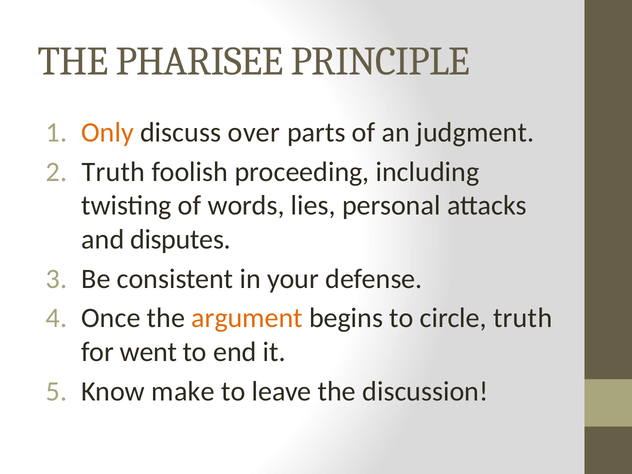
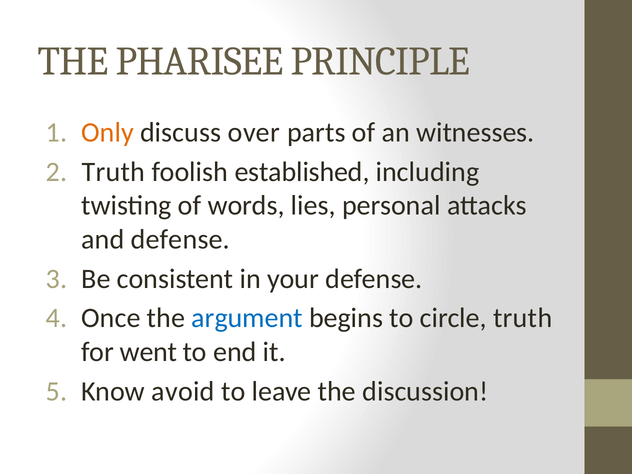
judgment: judgment -> witnesses (475, 133)
proceeding: proceeding -> established (302, 172)
and disputes: disputes -> defense (180, 239)
argument colour: orange -> blue (247, 318)
make: make -> avoid (183, 391)
